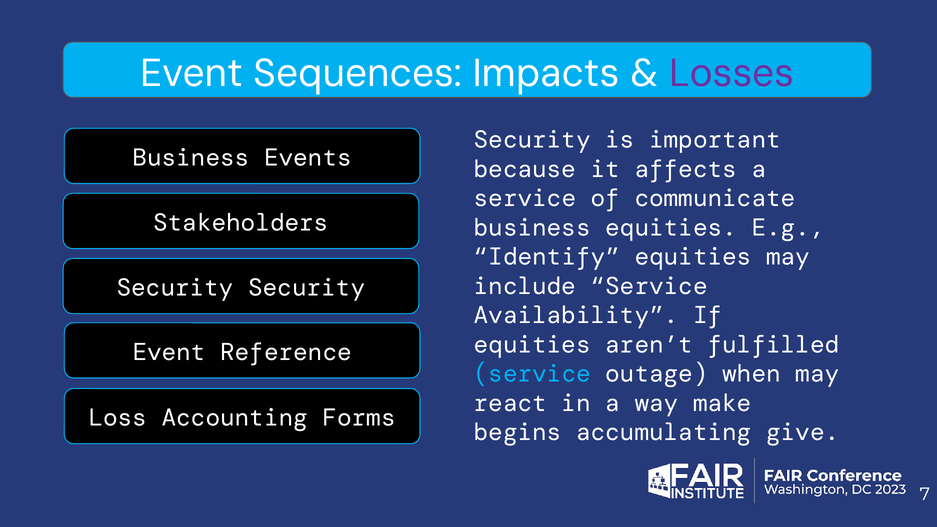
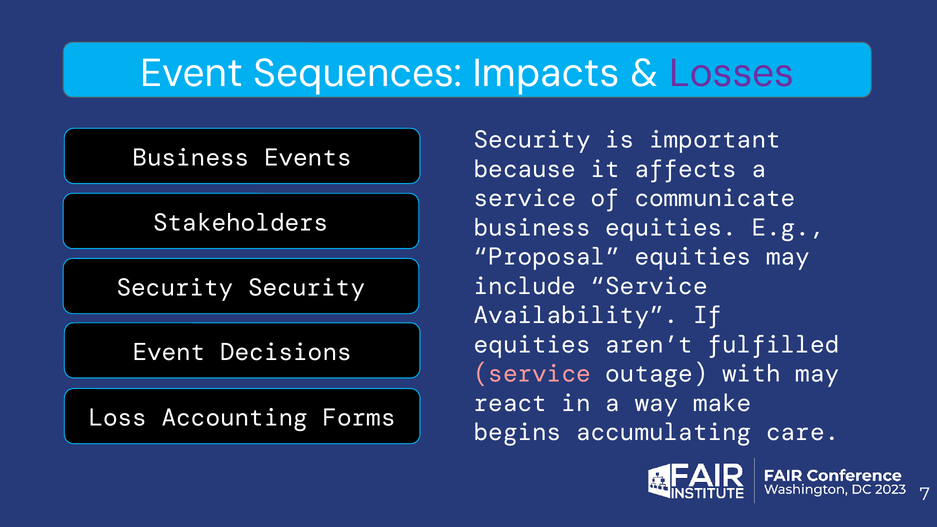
Identify: Identify -> Proposal (547, 257)
Reference: Reference -> Decisions (286, 352)
service colour: light blue -> pink (532, 374)
when: when -> with (752, 374)
give: give -> care (803, 432)
